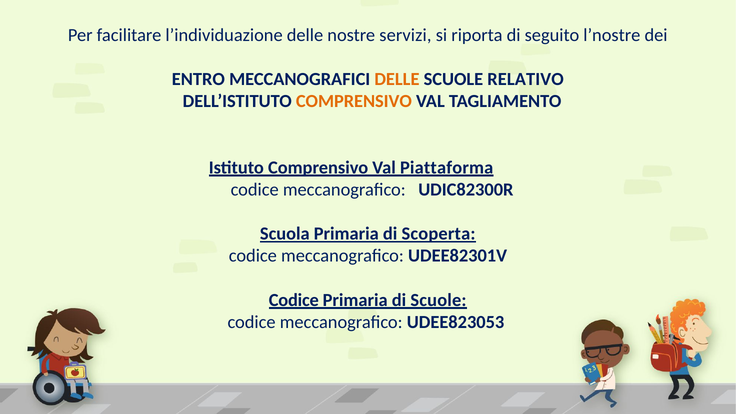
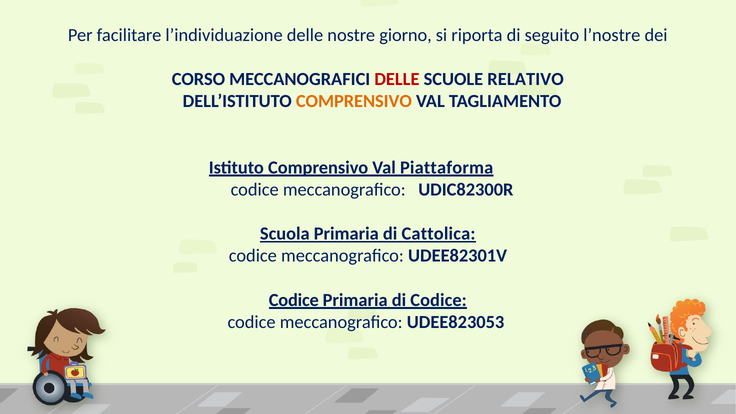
servizi: servizi -> giorno (406, 35)
ENTRO: ENTRO -> CORSO (198, 79)
DELLE colour: orange -> red (397, 79)
Scoperta: Scoperta -> Cattolica (439, 234)
di Scuole: Scuole -> Codice (439, 300)
